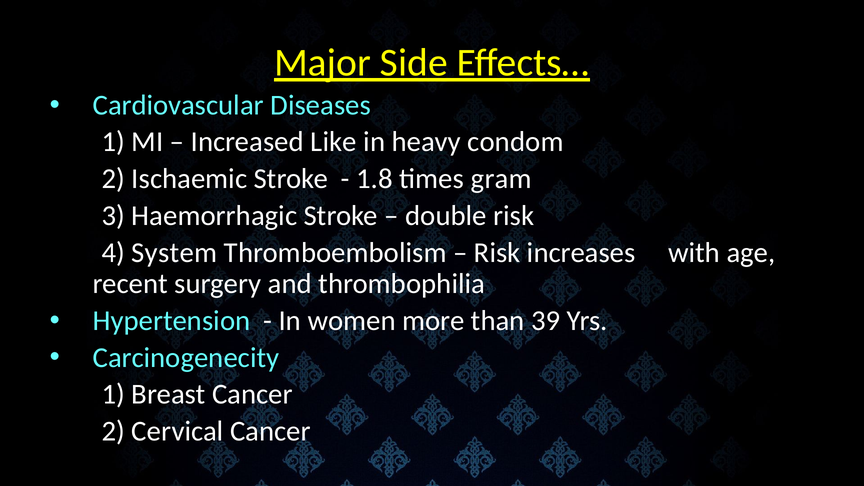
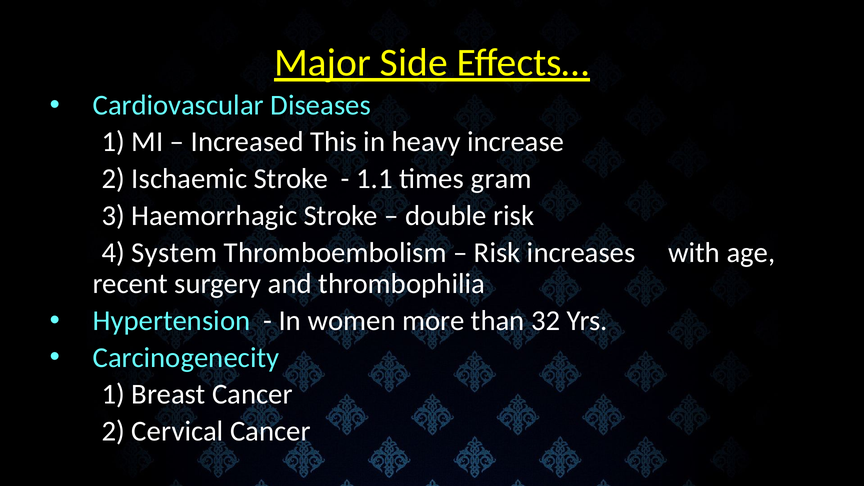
Like: Like -> This (334, 142)
condom: condom -> increase (516, 142)
1.8: 1.8 -> 1.1 (374, 179)
39: 39 -> 32 (546, 321)
